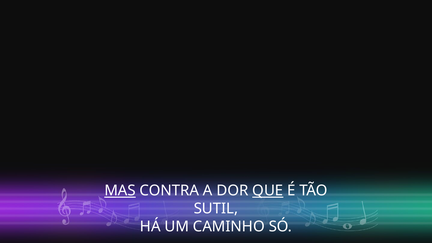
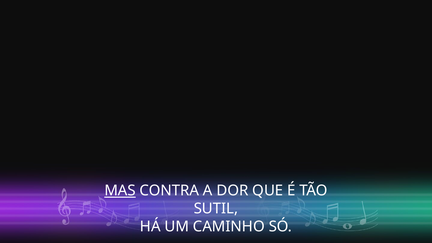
QUE underline: present -> none (268, 191)
